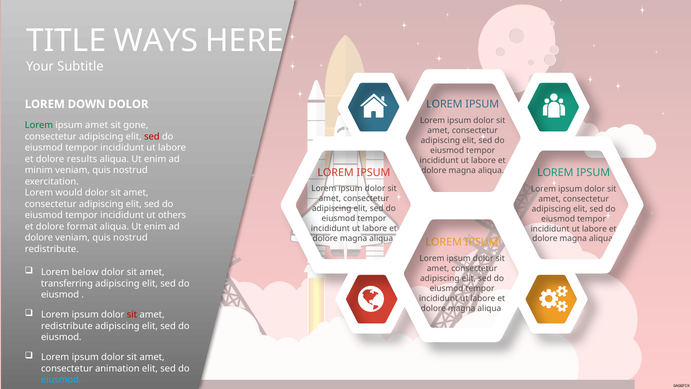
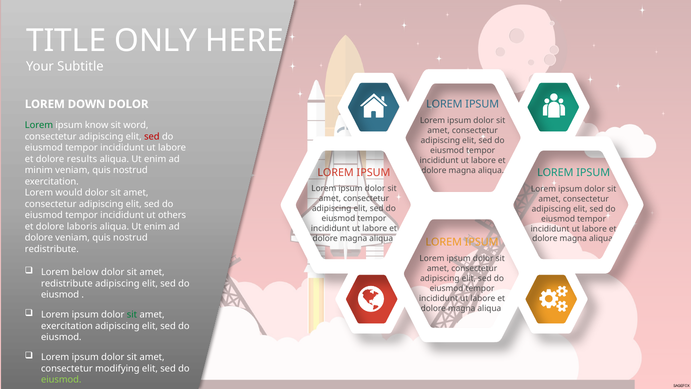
WAYS: WAYS -> ONLY (156, 41)
ipsum amet: amet -> know (97, 125)
gone: gone -> word (136, 125)
format: format -> laboris (82, 226)
transferring: transferring -> redistribute (67, 283)
sit colour: red -> green (132, 314)
redistribute: redistribute -> exercitation (67, 326)
animation: animation -> modifying (117, 368)
eiusmod colour: light blue -> light green (61, 379)
